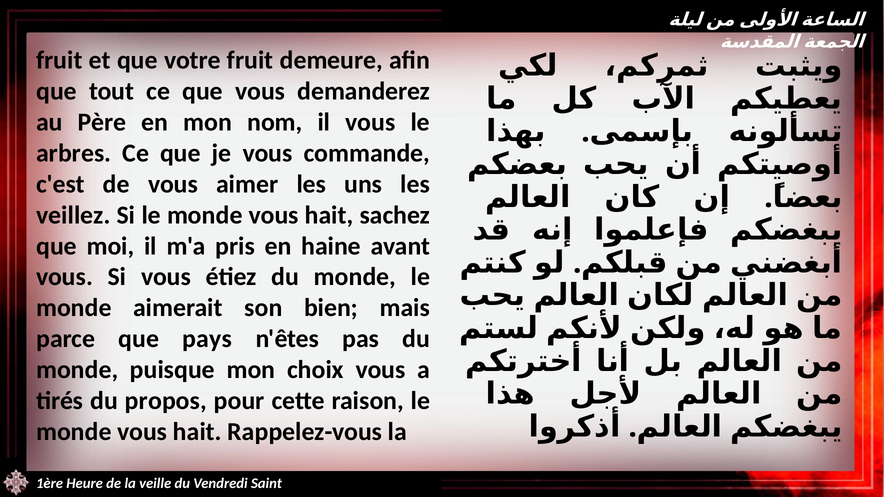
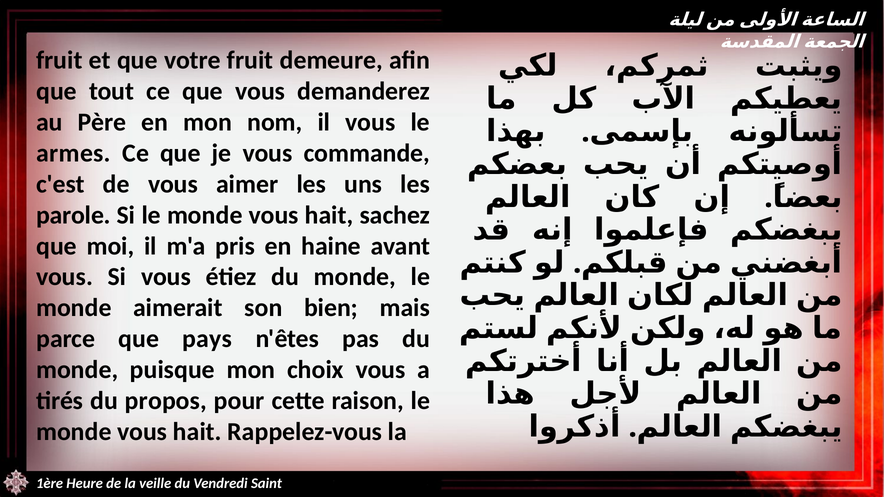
arbres: arbres -> armes (74, 153)
veillez: veillez -> parole (73, 215)
